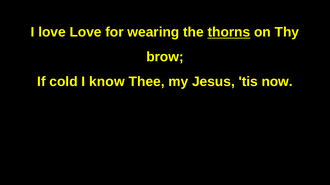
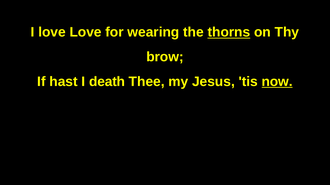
cold: cold -> hast (64, 82)
know: know -> death (107, 82)
now underline: none -> present (277, 82)
